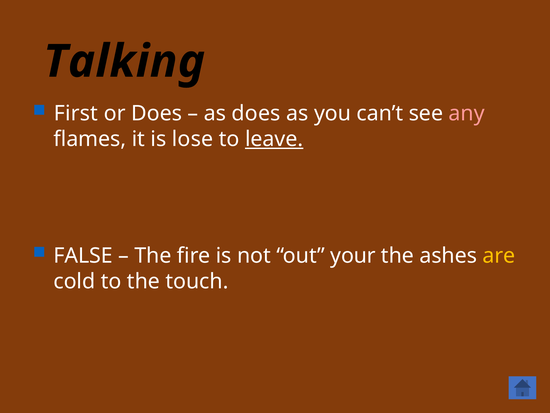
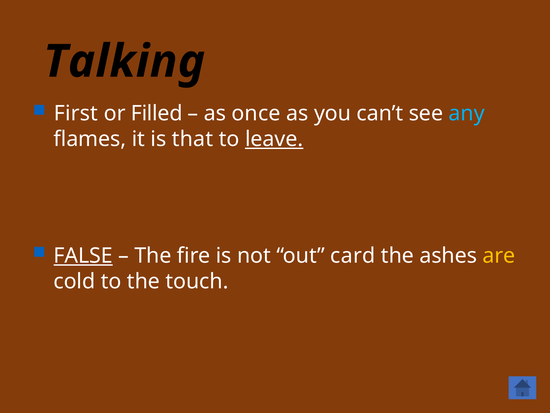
or Does: Does -> Filled (157, 113)
as does: does -> once (256, 113)
any colour: pink -> light blue (467, 113)
lose: lose -> that (192, 139)
FALSE underline: none -> present (83, 255)
your: your -> card (353, 255)
